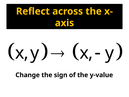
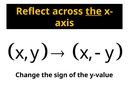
the underline: none -> present (94, 11)
